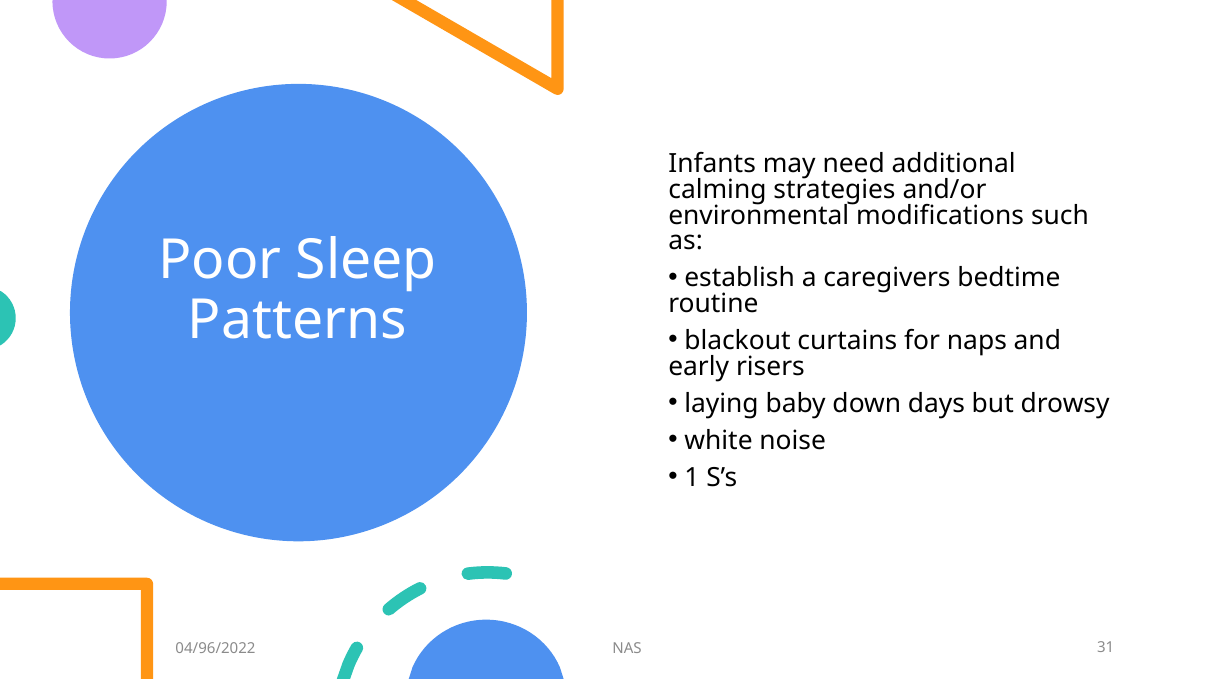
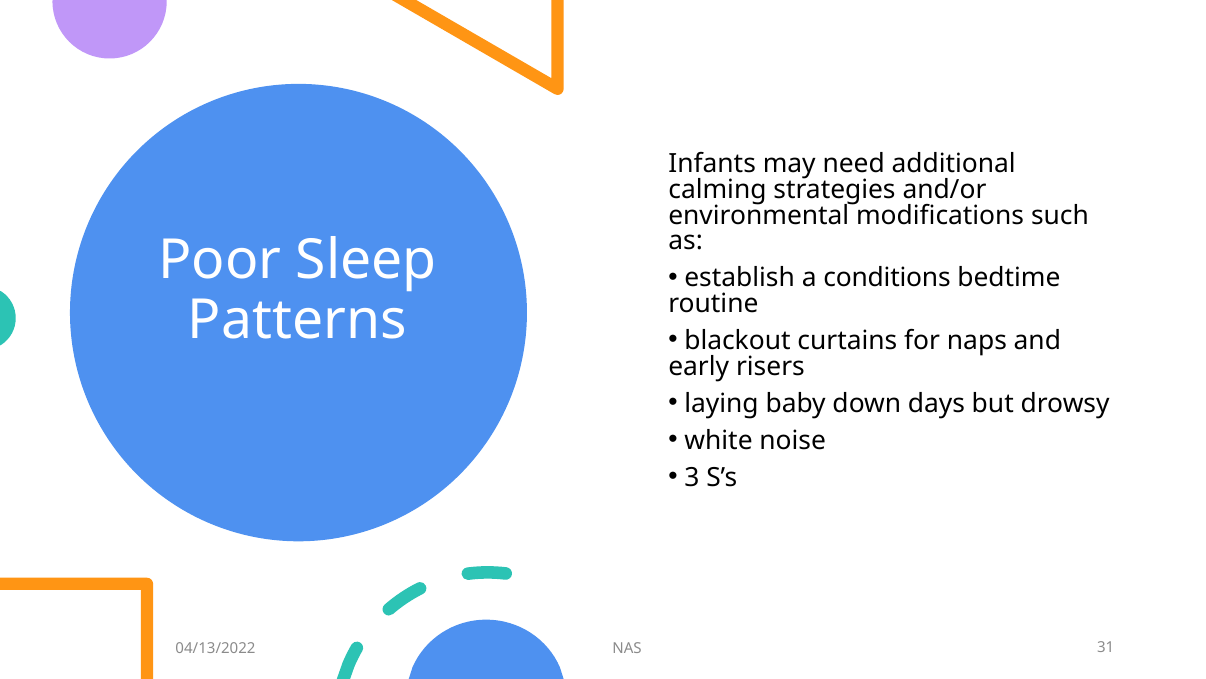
caregivers: caregivers -> conditions (887, 278)
1: 1 -> 3 (692, 477)
04/96/2022: 04/96/2022 -> 04/13/2022 (216, 648)
